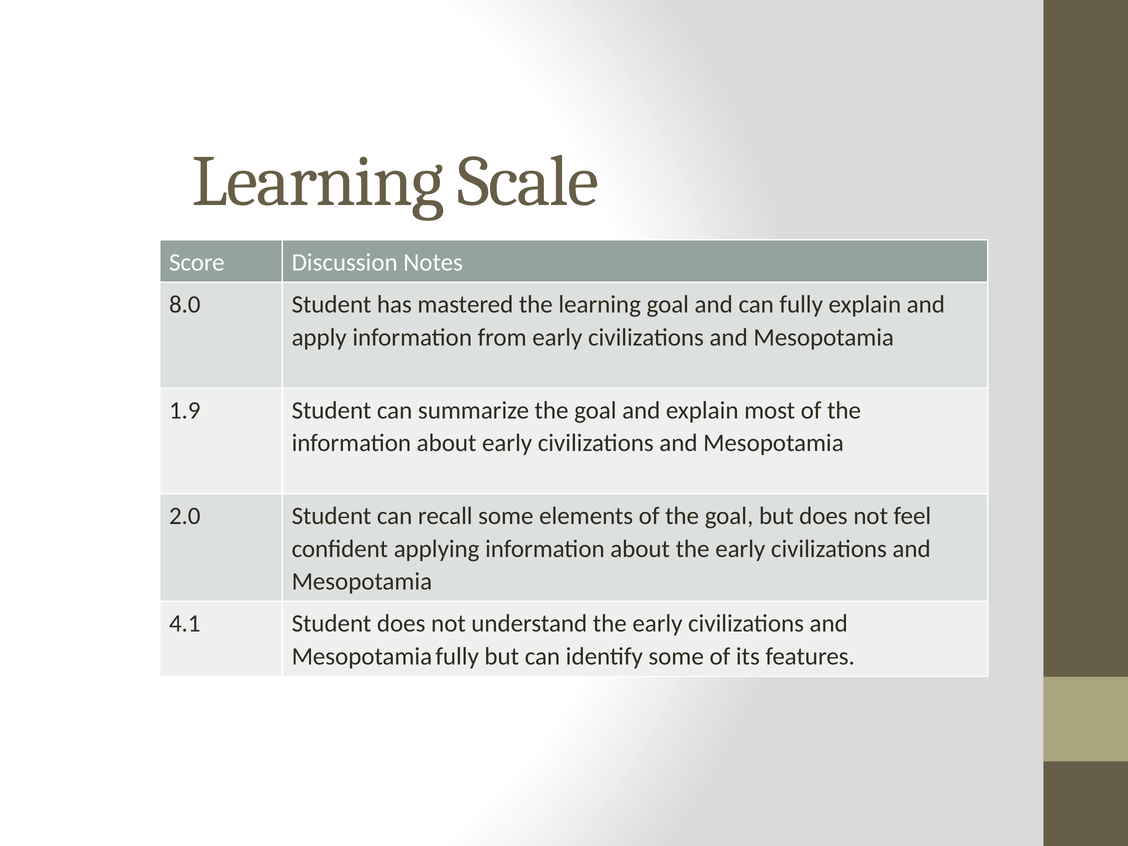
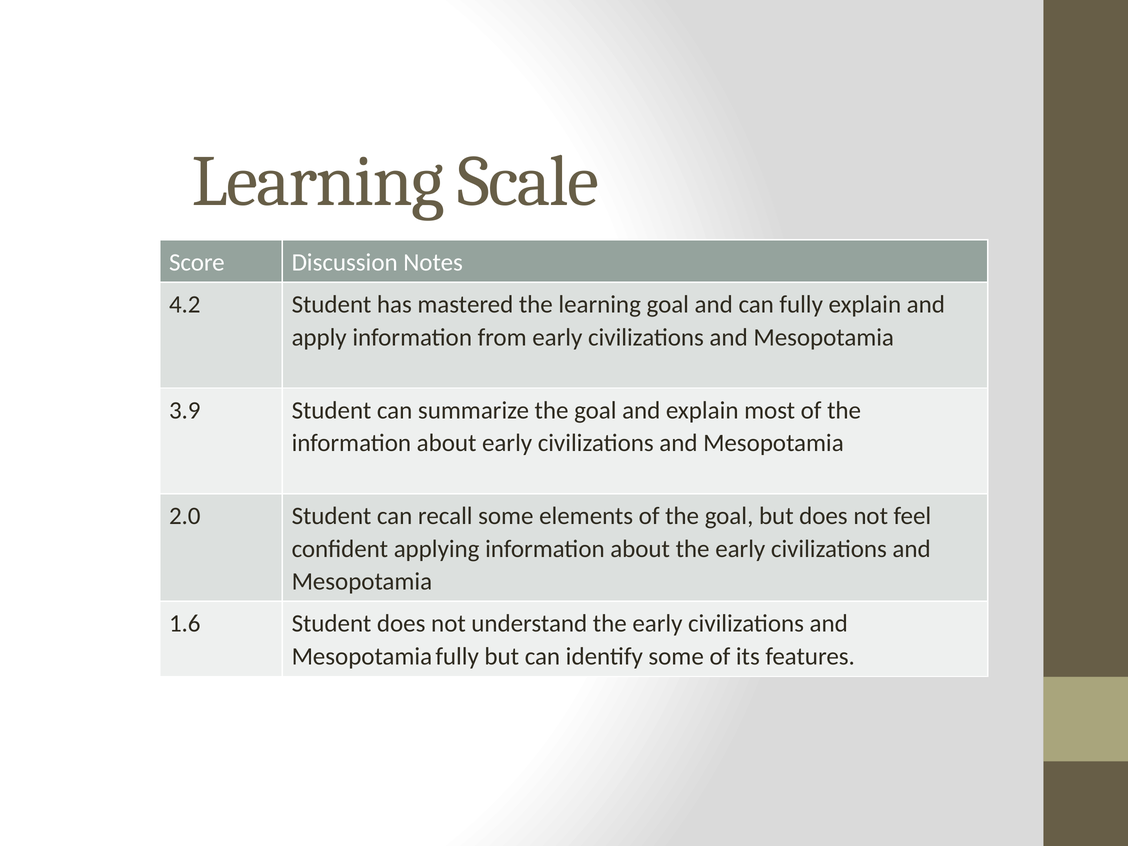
8.0: 8.0 -> 4.2 (185, 305)
1.9: 1.9 -> 3.9 (185, 410)
4.1: 4.1 -> 1.6 (185, 624)
